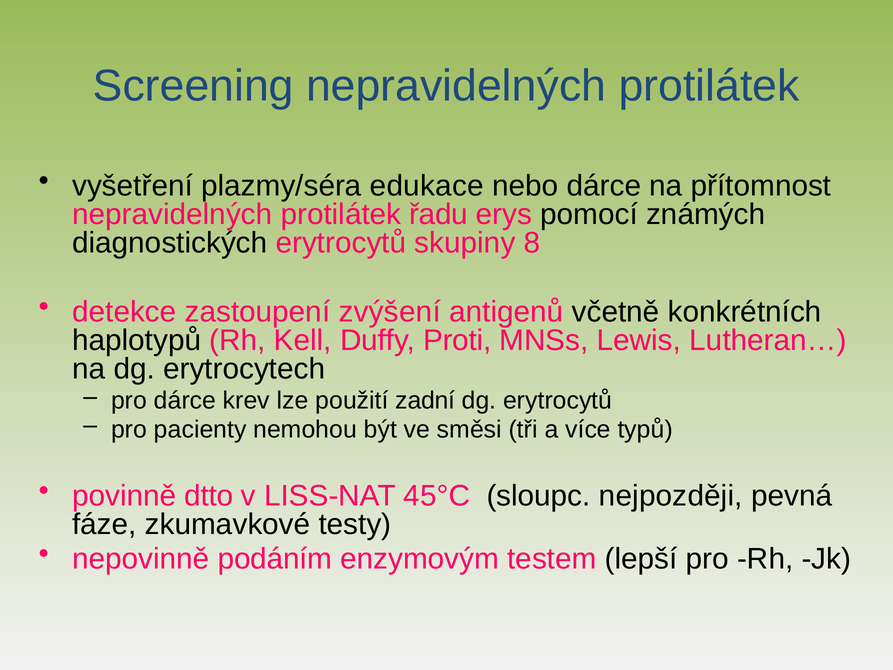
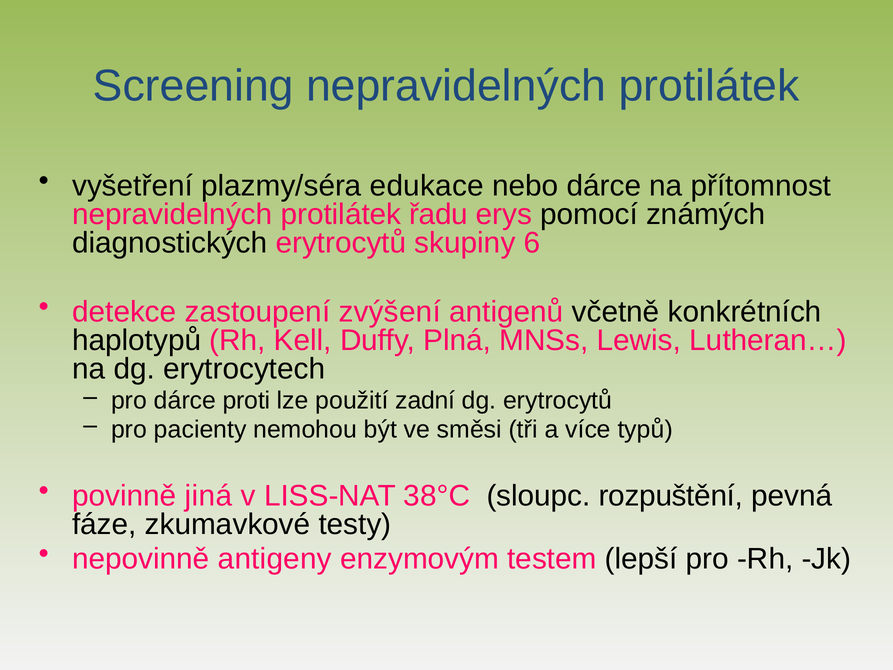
8: 8 -> 6 (532, 243)
Proti: Proti -> Plná (457, 340)
krev: krev -> proti (247, 400)
dtto: dtto -> jiná (208, 496)
45°C: 45°C -> 38°C (437, 496)
nejpozději: nejpozději -> rozpuštění (671, 496)
podáním: podáním -> antigeny (275, 559)
